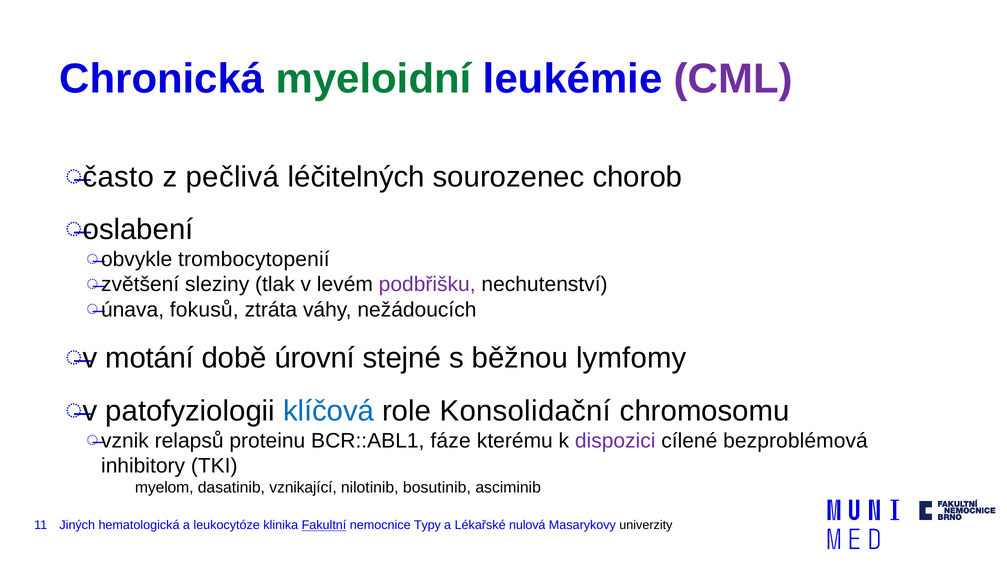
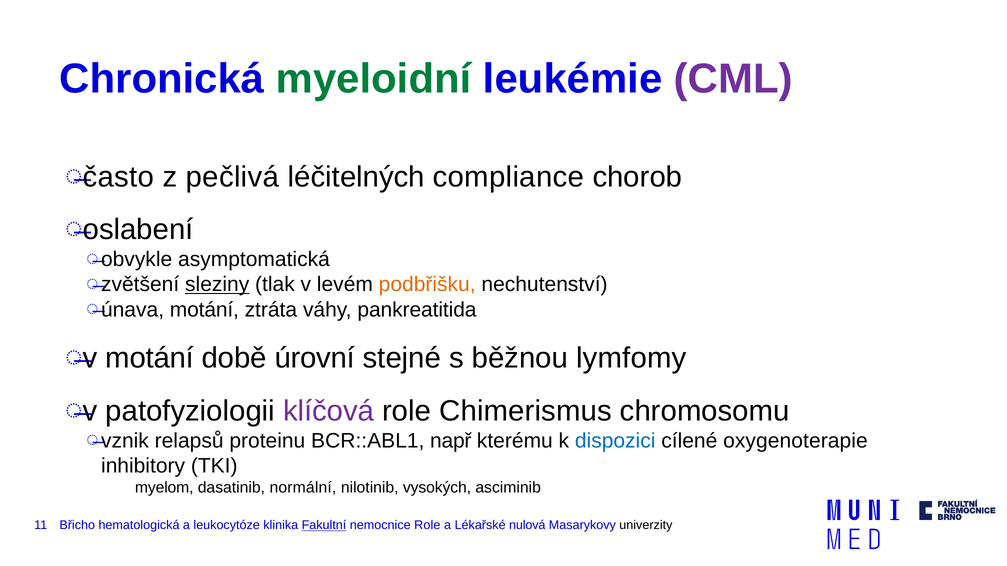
sourozenec: sourozenec -> compliance (508, 177)
trombocytopenií: trombocytopenií -> asymptomatická (254, 260)
sleziny underline: none -> present (217, 285)
podbřišku colour: purple -> orange (427, 285)
fokusů: fokusů -> motání (204, 310)
nežádoucích: nežádoucích -> pankreatitida (417, 310)
klíčová colour: blue -> purple (329, 411)
Konsolidační: Konsolidační -> Chimerismus (526, 411)
fáze: fáze -> např (451, 441)
dispozici colour: purple -> blue (615, 441)
bezproblémová: bezproblémová -> oxygenoterapie (795, 441)
vznikající: vznikající -> normální (303, 488)
bosutinib: bosutinib -> vysokých (437, 488)
Jiných: Jiných -> Břicho (77, 526)
nemocnice Typy: Typy -> Role (427, 526)
